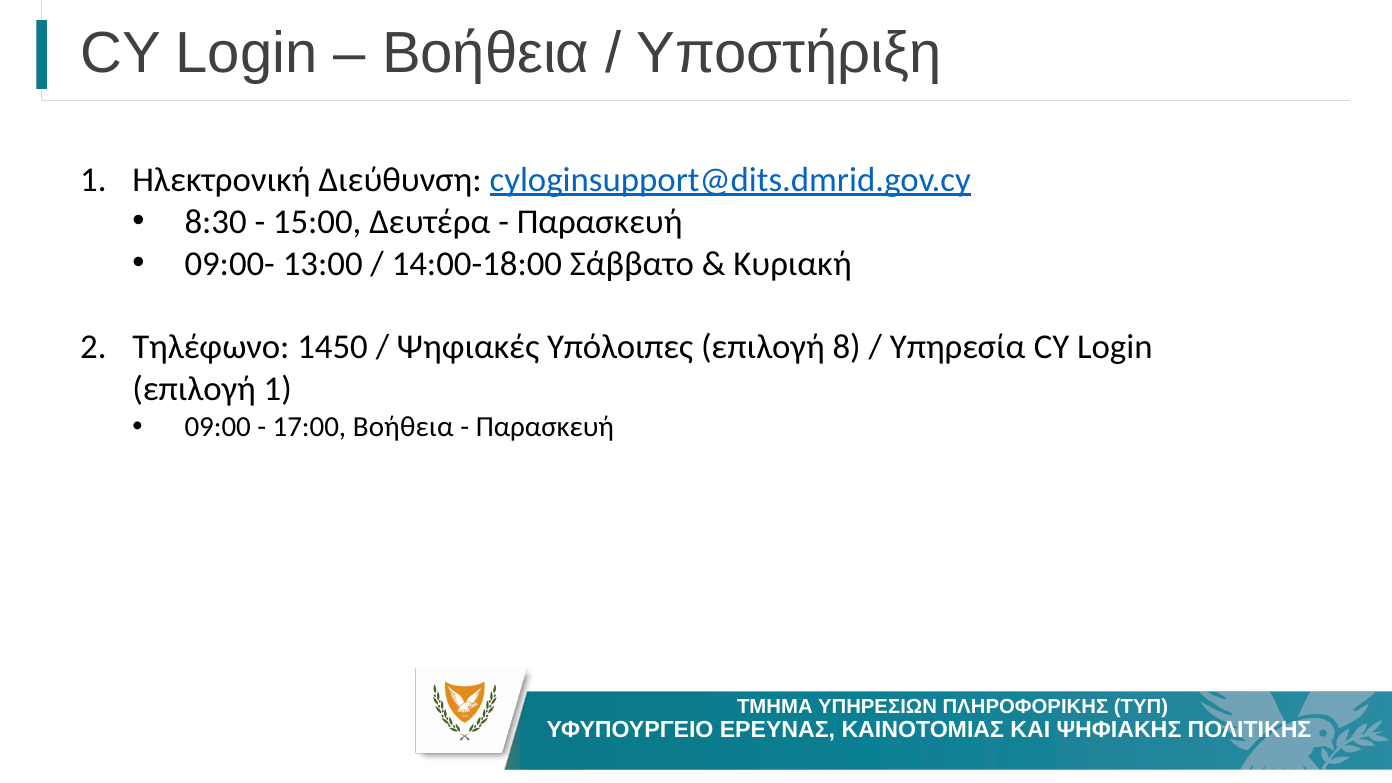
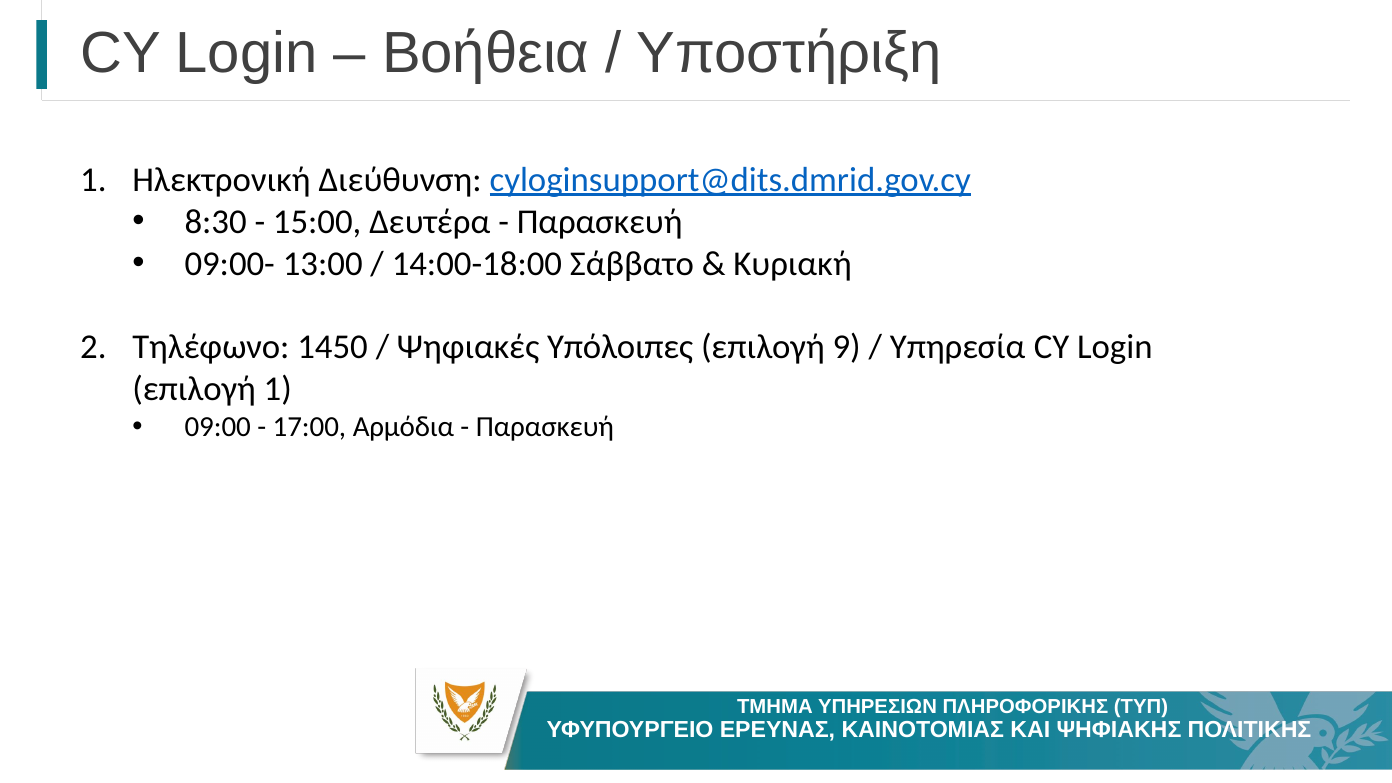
8: 8 -> 9 (847, 347)
17:00 Βοήθεια: Βοήθεια -> Αρμόδια (403, 427)
